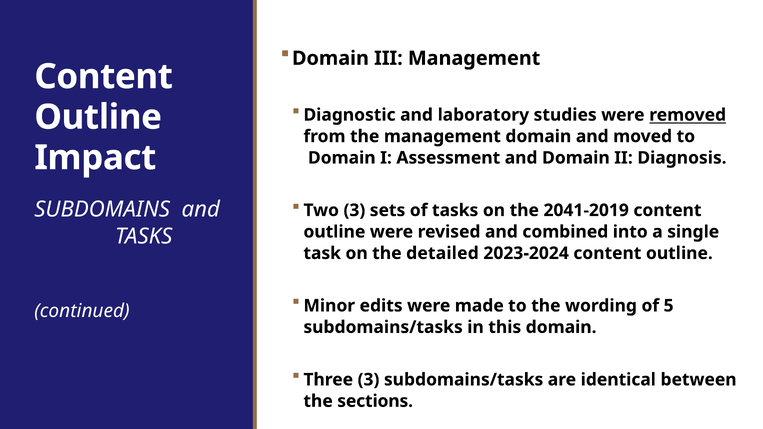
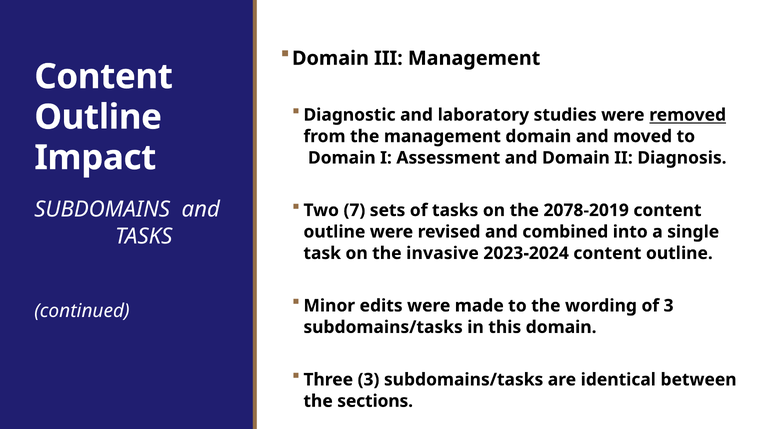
Two 3: 3 -> 7 (354, 210)
2041-2019: 2041-2019 -> 2078-2019 (586, 210)
detailed: detailed -> invasive (442, 253)
of 5: 5 -> 3 (669, 306)
